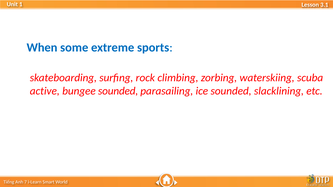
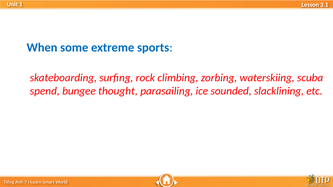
active: active -> spend (45, 91)
bungee sounded: sounded -> thought (118, 91)
